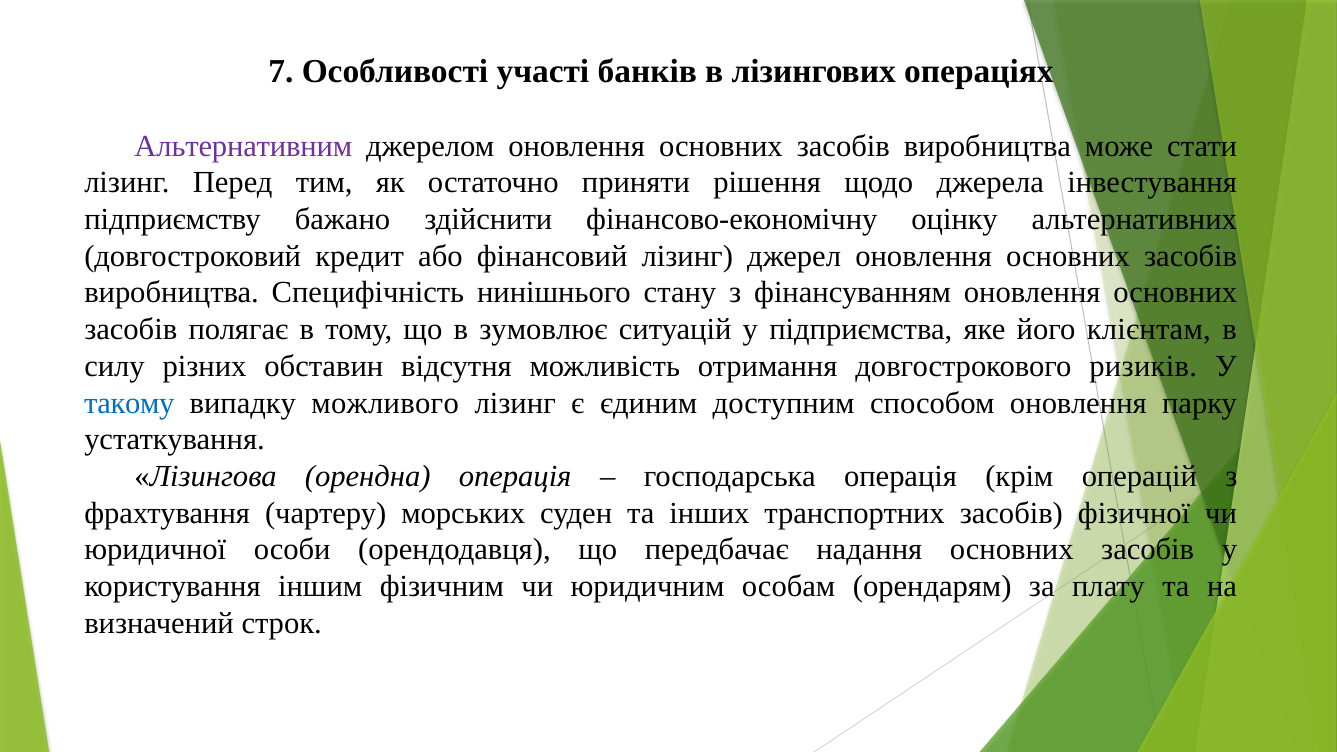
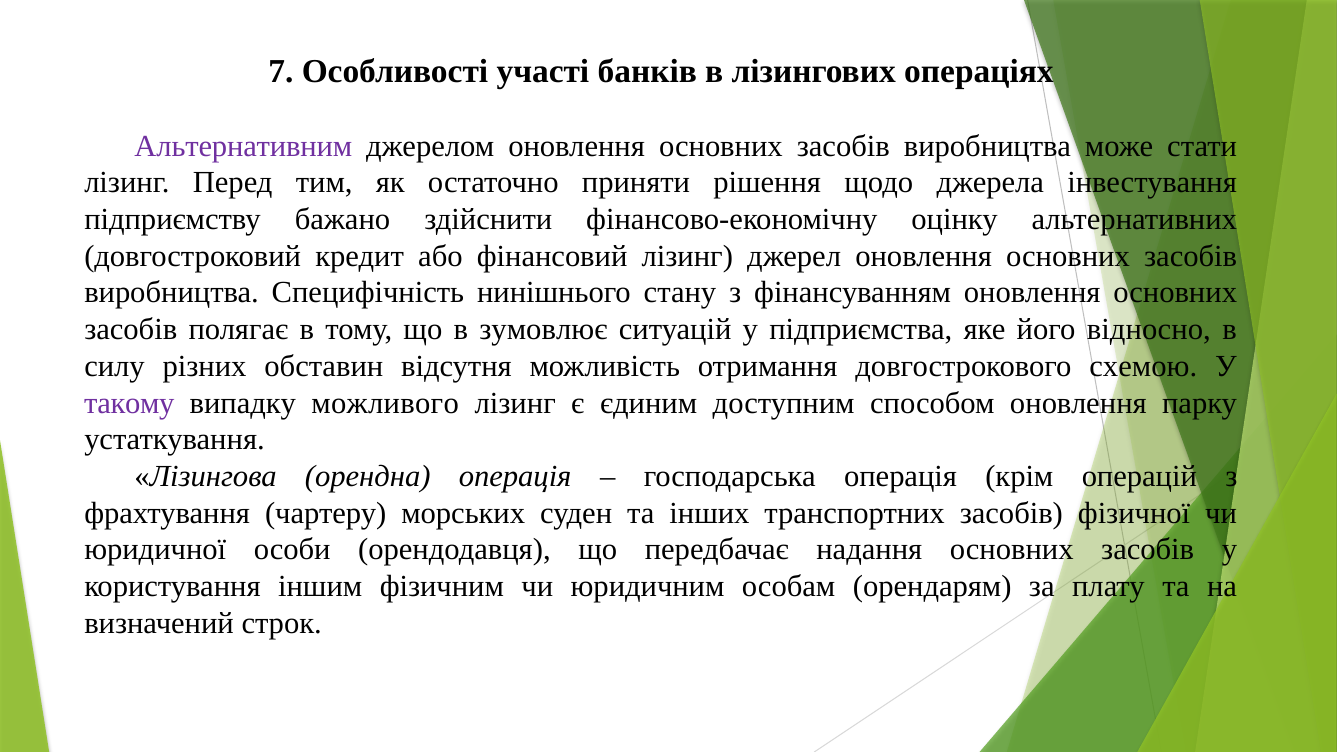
клієнтам: клієнтам -> відносно (1149, 330)
ризиків: ризиків -> схемою (1143, 366)
такому colour: blue -> purple (129, 403)
